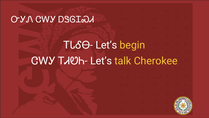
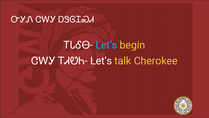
Let’s colour: white -> light blue (106, 45)
